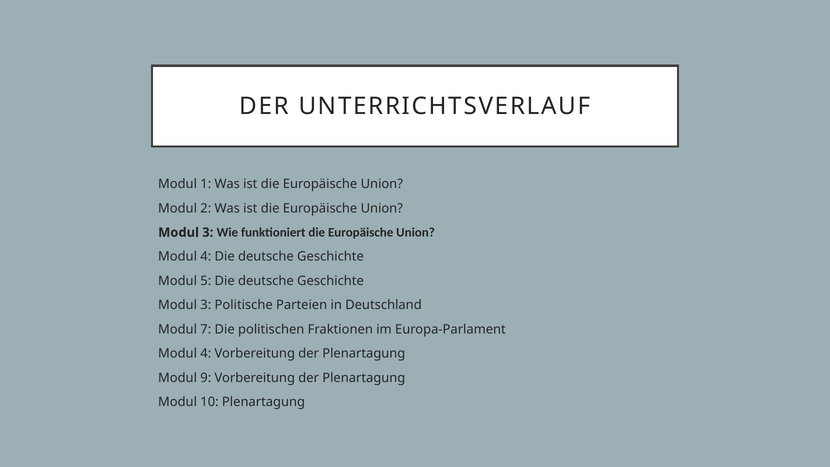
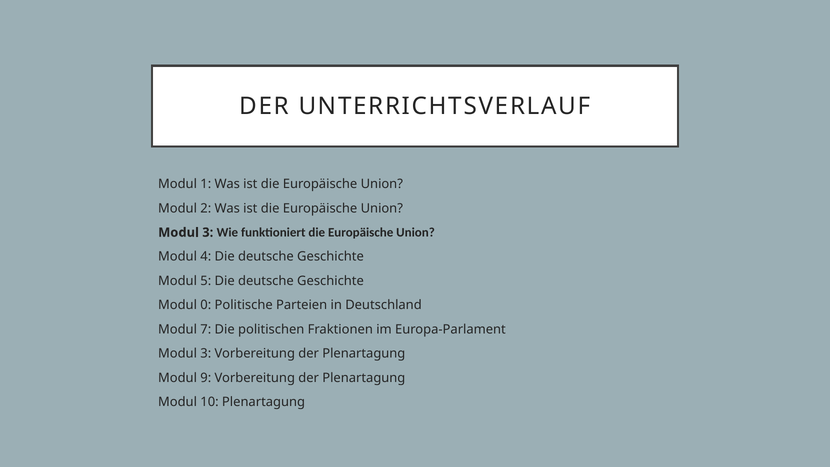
3: 3 -> 0 (206, 305)
4: 4 -> 3 (206, 353)
